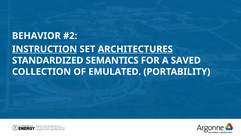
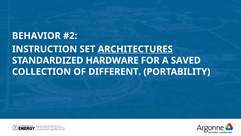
INSTRUCTION underline: present -> none (45, 49)
SEMANTICS: SEMANTICS -> HARDWARE (112, 60)
EMULATED: EMULATED -> DIFFERENT (115, 72)
